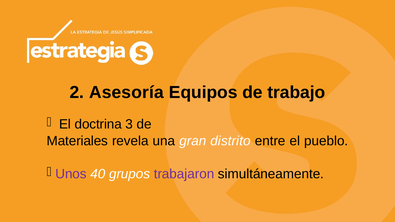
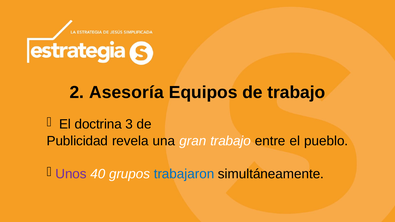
Materiales: Materiales -> Publicidad (77, 141)
gran distrito: distrito -> trabajo (231, 141)
trabajaron colour: purple -> blue (184, 174)
